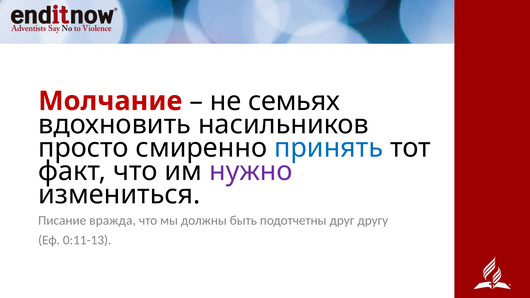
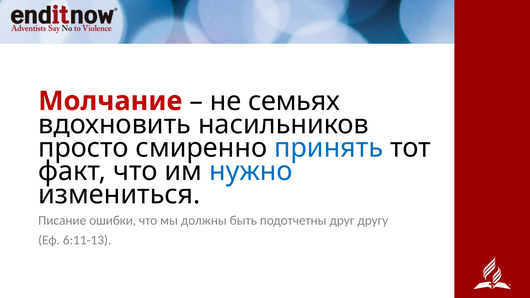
нужно colour: purple -> blue (251, 171)
вражда: вражда -> ошибки (113, 220)
0:11-13: 0:11-13 -> 6:11-13 (87, 240)
